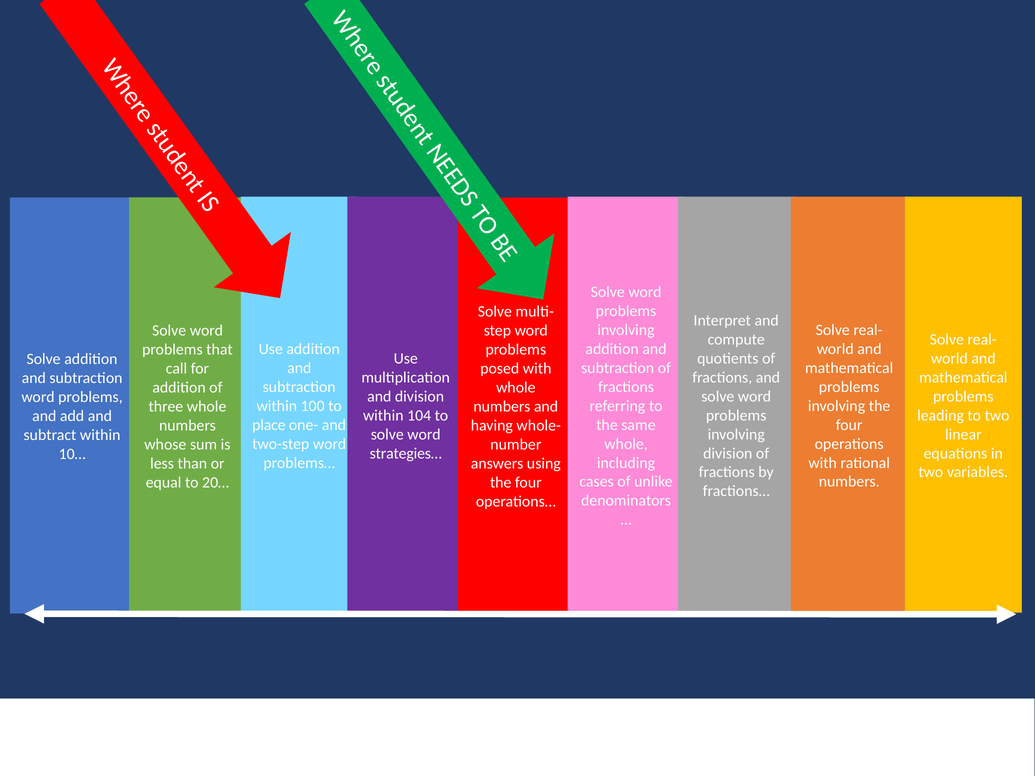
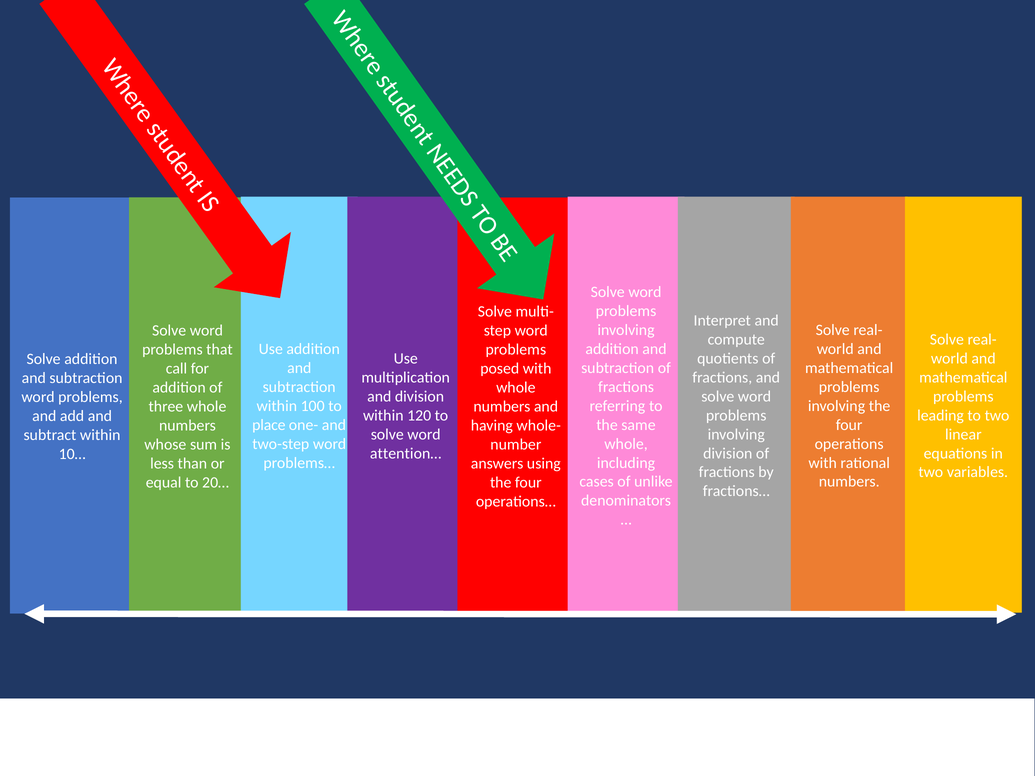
104: 104 -> 120 (419, 415)
strategies…: strategies… -> attention… (406, 453)
